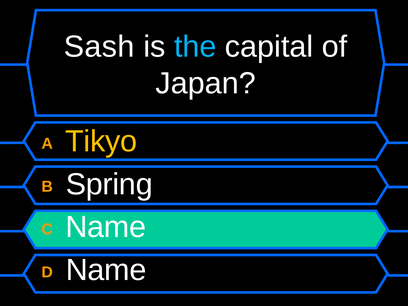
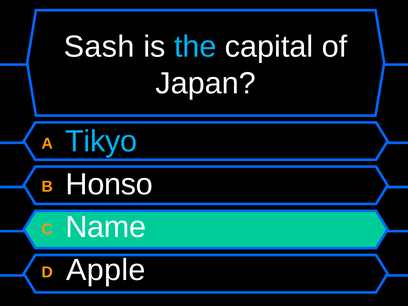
Tikyo colour: yellow -> light blue (101, 142)
Spring: Spring -> Honso (109, 184)
D Name: Name -> Apple (106, 270)
